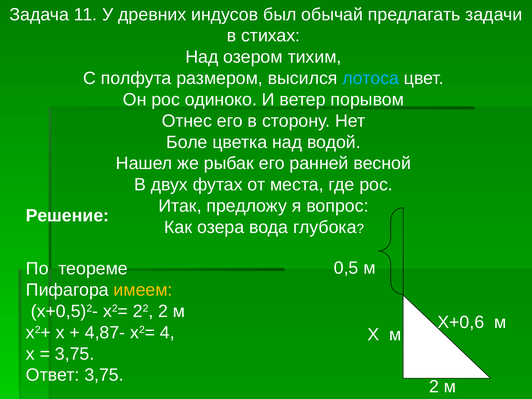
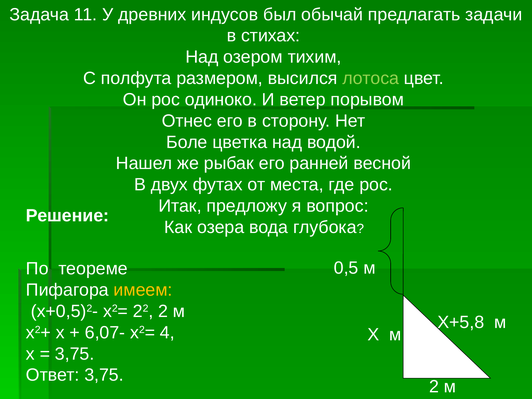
лотоса colour: light blue -> light green (371, 78)
Х+0,6: Х+0,6 -> Х+5,8 (461, 322)
4,87-: 4,87- -> 6,07- (105, 333)
